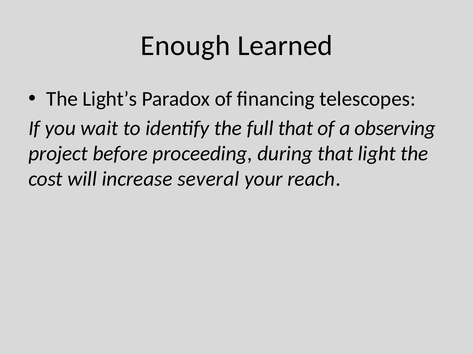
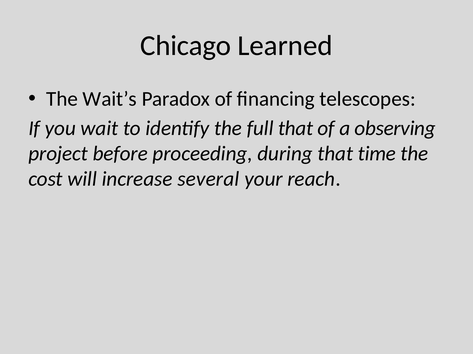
Enough: Enough -> Chicago (186, 46)
Light’s: Light’s -> Wait’s (110, 99)
light: light -> time (377, 154)
